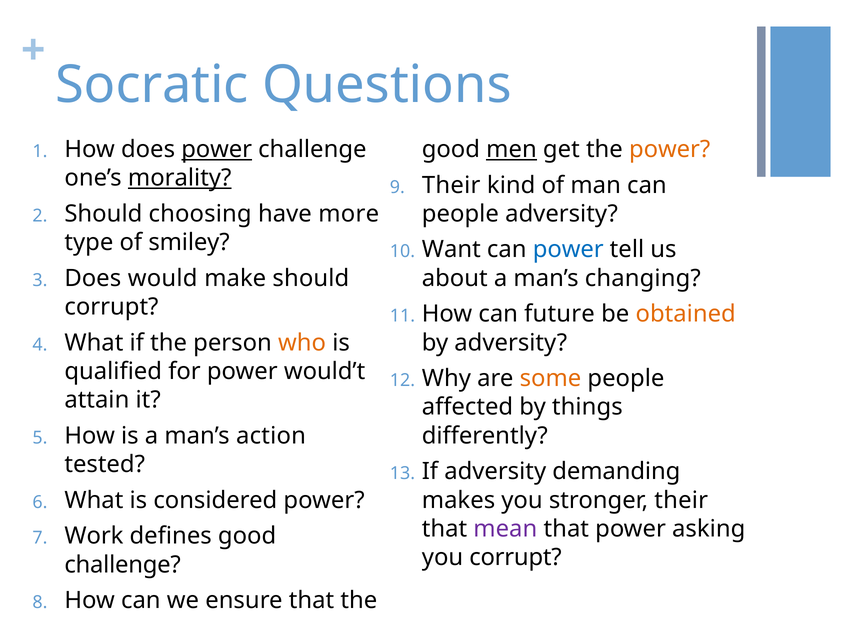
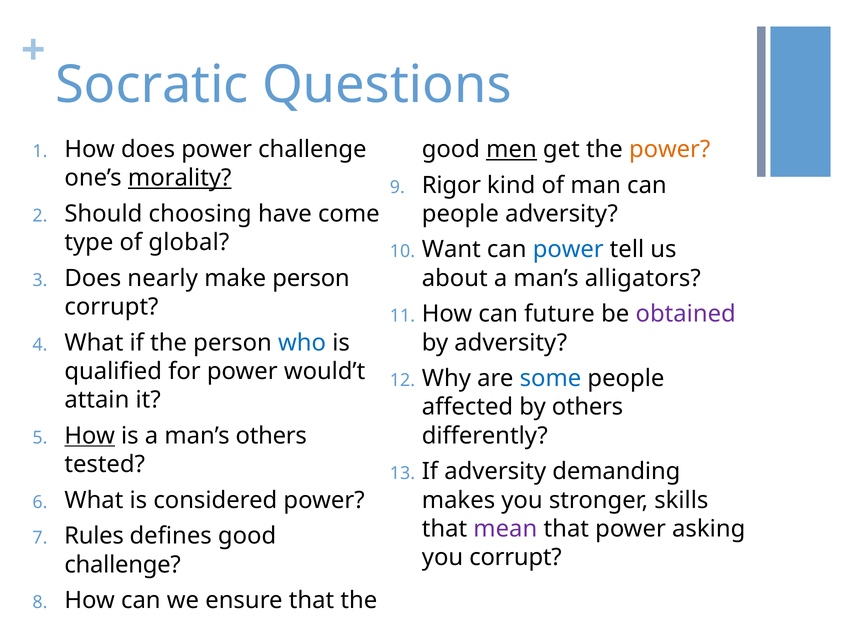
power underline: present -> none (217, 149)
Their: Their -> Rigor (451, 185)
more: more -> come (349, 214)
smiley: smiley -> global (189, 242)
changing: changing -> alligators (643, 278)
would: would -> nearly (163, 278)
make should: should -> person (311, 278)
obtained colour: orange -> purple (686, 314)
who colour: orange -> blue (302, 342)
some colour: orange -> blue (550, 378)
by things: things -> others (587, 407)
How underline: none -> present (90, 435)
man’s action: action -> others (271, 435)
stronger their: their -> skills (681, 500)
Work: Work -> Rules (94, 536)
